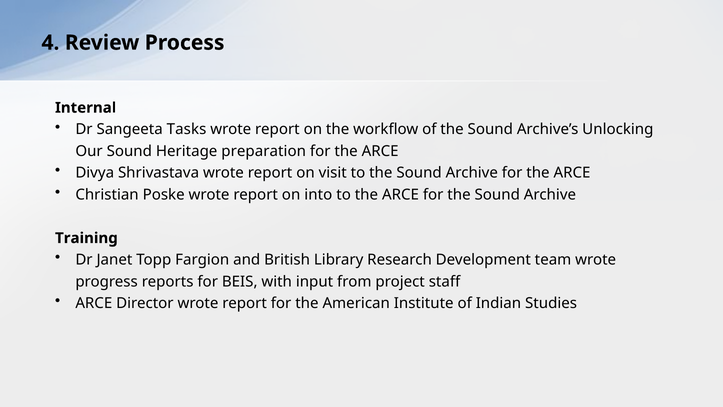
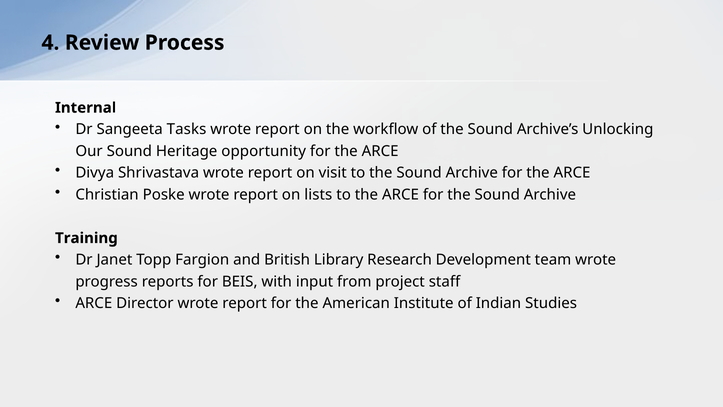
preparation: preparation -> opportunity (264, 151)
into: into -> lists (318, 195)
